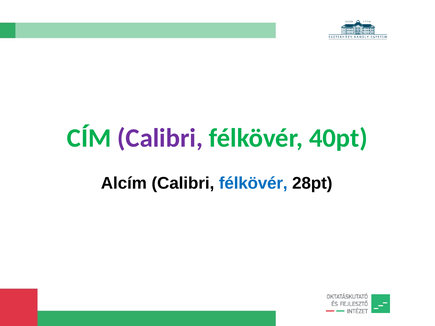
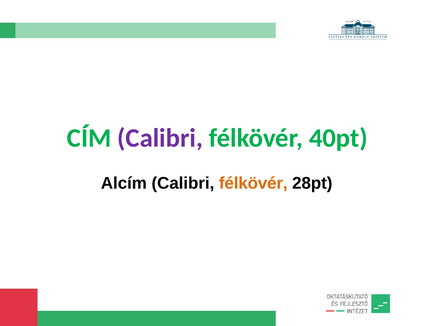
félkövér colour: blue -> orange (253, 183)
